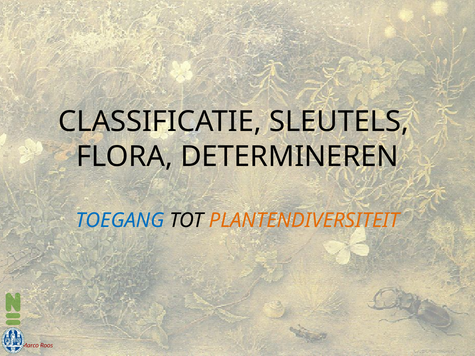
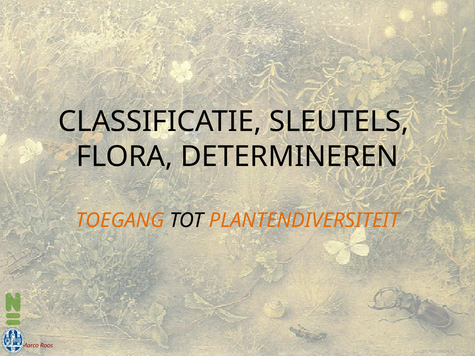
TOEGANG colour: blue -> orange (120, 221)
